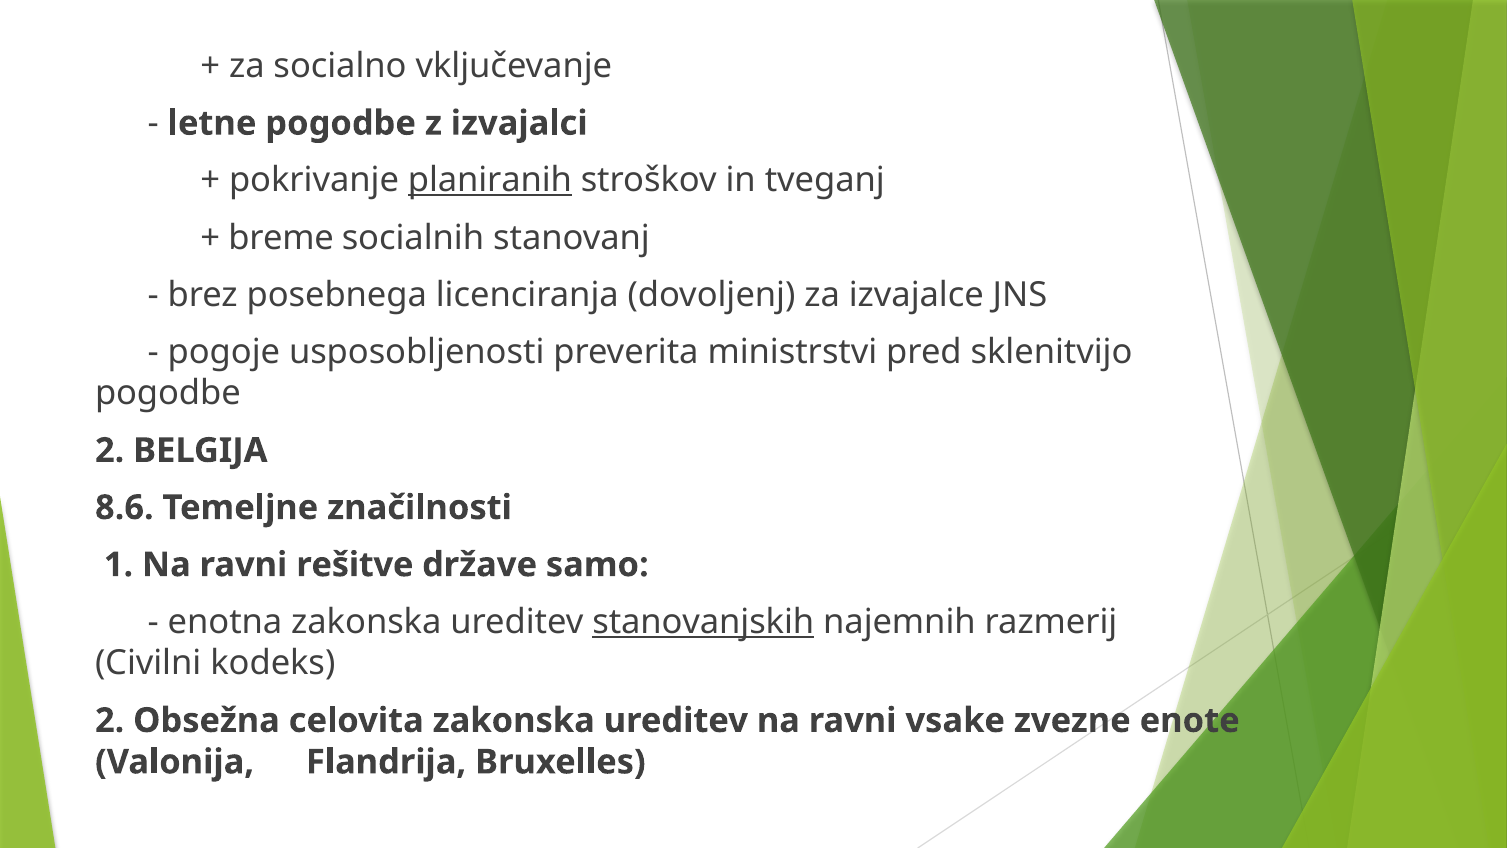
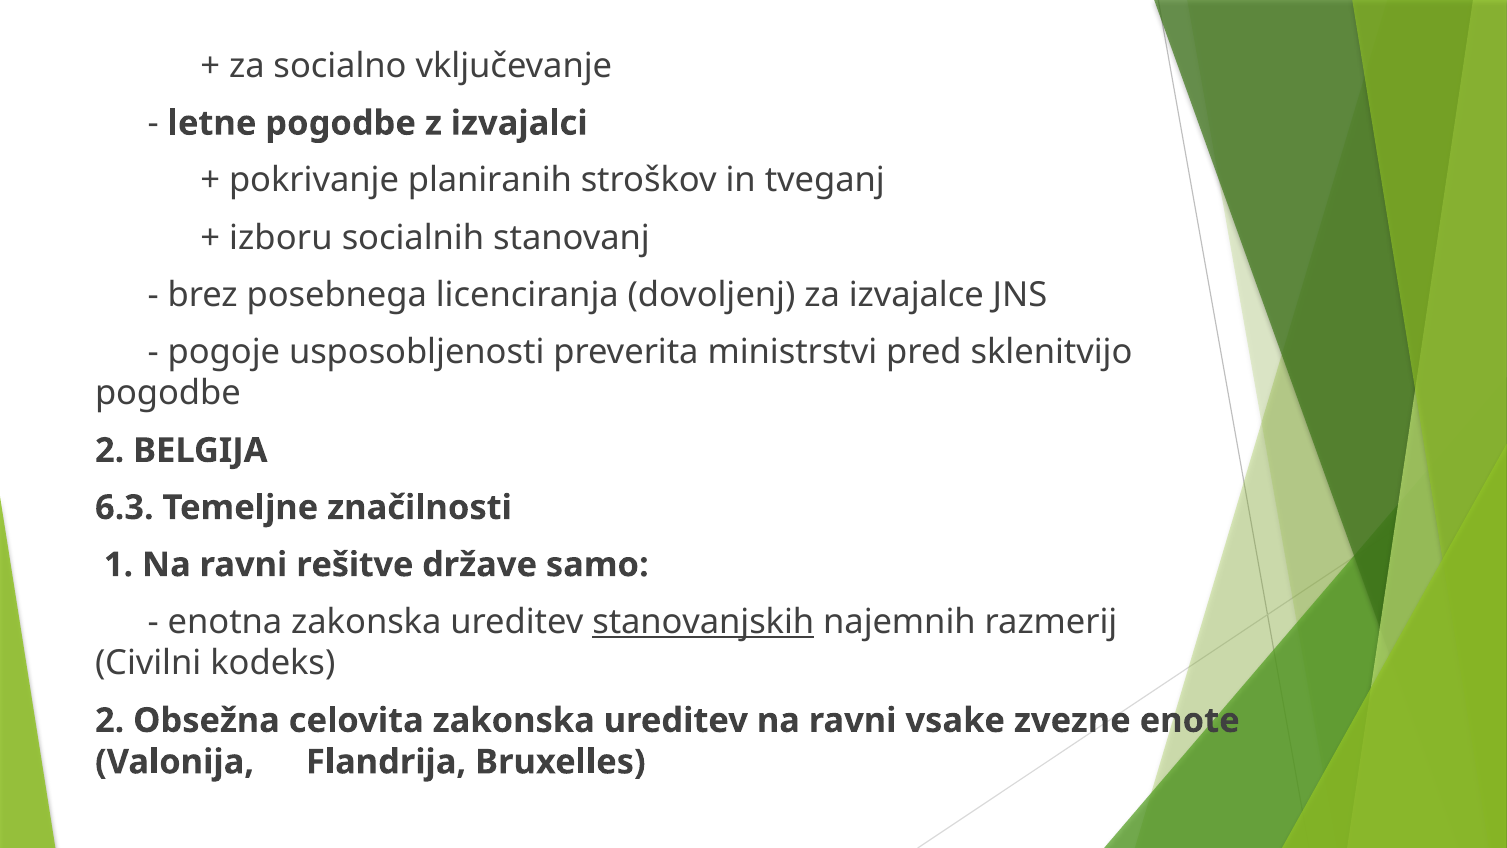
planiranih underline: present -> none (490, 180)
breme: breme -> izboru (281, 238)
8.6: 8.6 -> 6.3 (124, 507)
